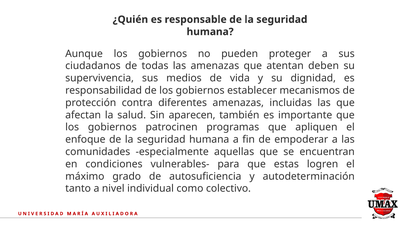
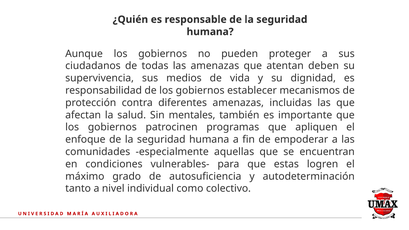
aparecen: aparecen -> mentales (192, 115)
